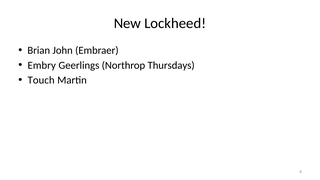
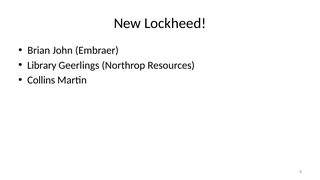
Embry: Embry -> Library (42, 65)
Thursdays: Thursdays -> Resources (171, 65)
Touch: Touch -> Collins (41, 80)
